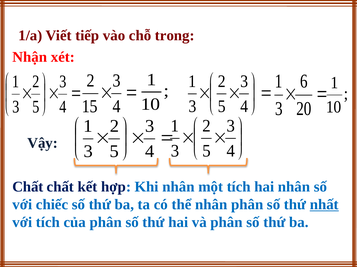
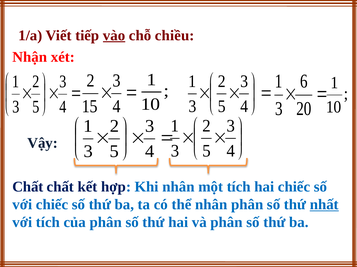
vào underline: none -> present (114, 36)
trong: trong -> chiều (175, 36)
hai nhân: nhân -> chiếc (294, 187)
